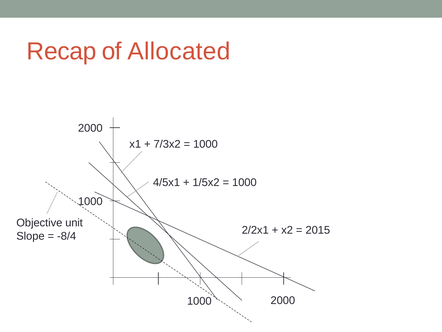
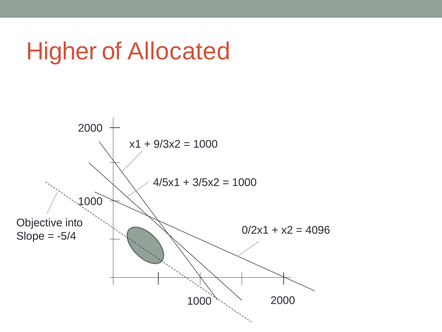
Recap: Recap -> Higher (62, 51)
7/3x2: 7/3x2 -> 9/3x2 (167, 144)
1/5x2: 1/5x2 -> 3/5x2 (206, 182)
unit: unit -> into (74, 223)
2/2x1: 2/2x1 -> 0/2x1 (255, 230)
2015: 2015 -> 4096 (318, 230)
-8/4: -8/4 -> -5/4 (67, 236)
